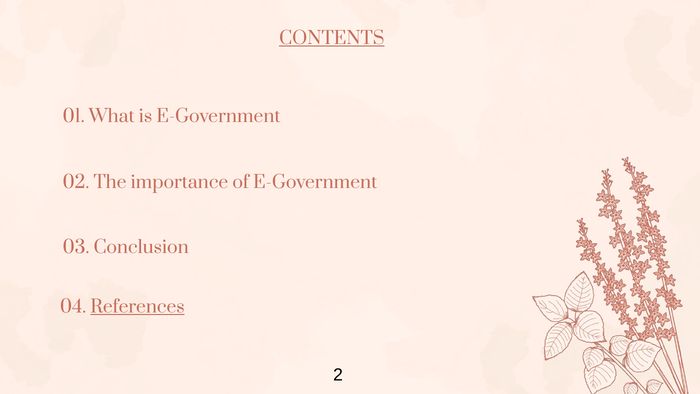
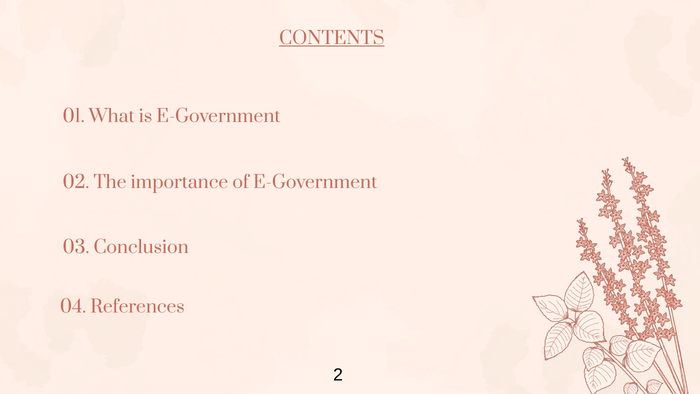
References underline: present -> none (137, 307)
